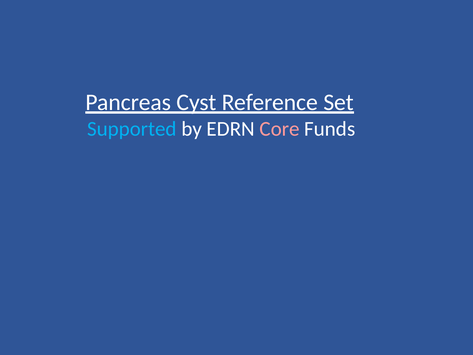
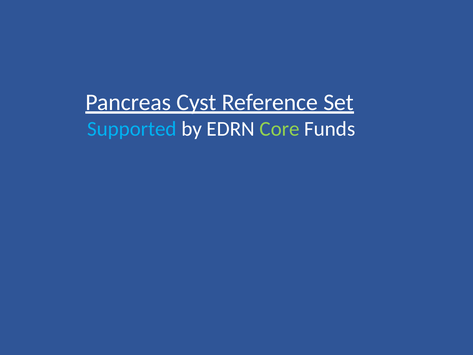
Core colour: pink -> light green (280, 129)
